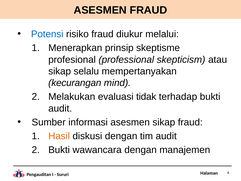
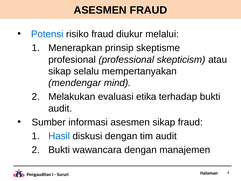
kecurangan: kecurangan -> mendengar (75, 83)
tidak: tidak -> etika (146, 97)
Hasil colour: orange -> blue (59, 136)
